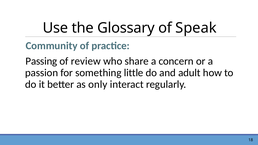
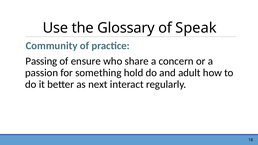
review: review -> ensure (86, 61)
little: little -> hold (134, 73)
only: only -> next (98, 84)
